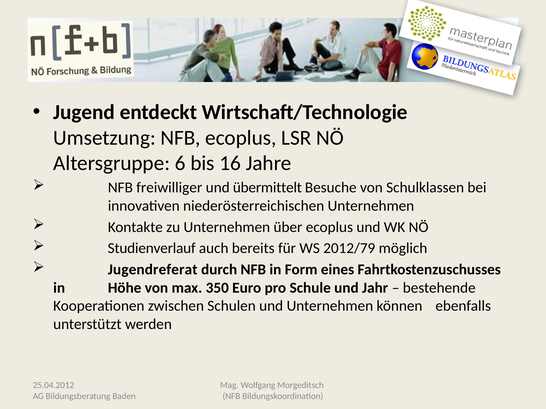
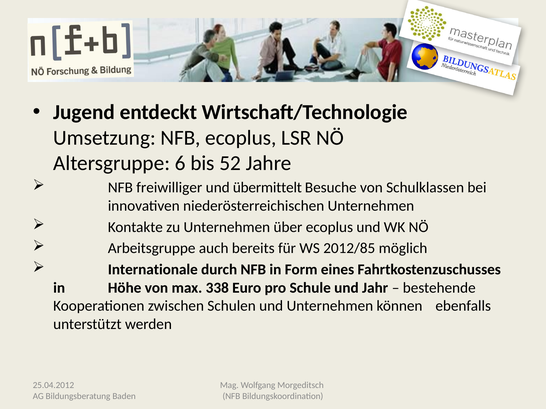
16: 16 -> 52 (230, 163)
Studienverlauf: Studienverlauf -> Arbeitsgruppe (152, 249)
2012/79: 2012/79 -> 2012/85 (349, 249)
Jugendreferat: Jugendreferat -> Internationale (153, 270)
350: 350 -> 338 (217, 288)
